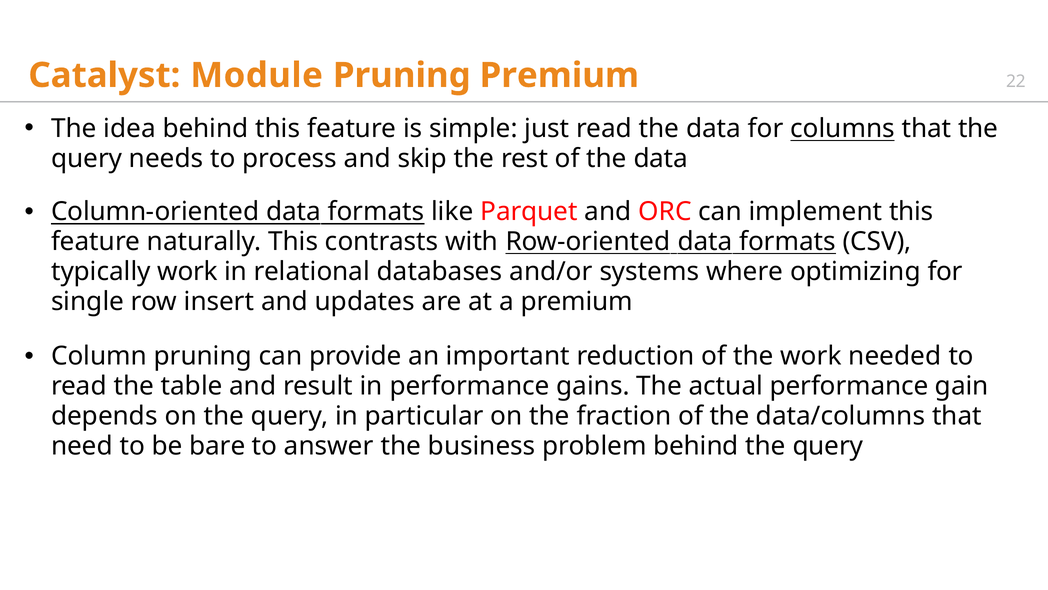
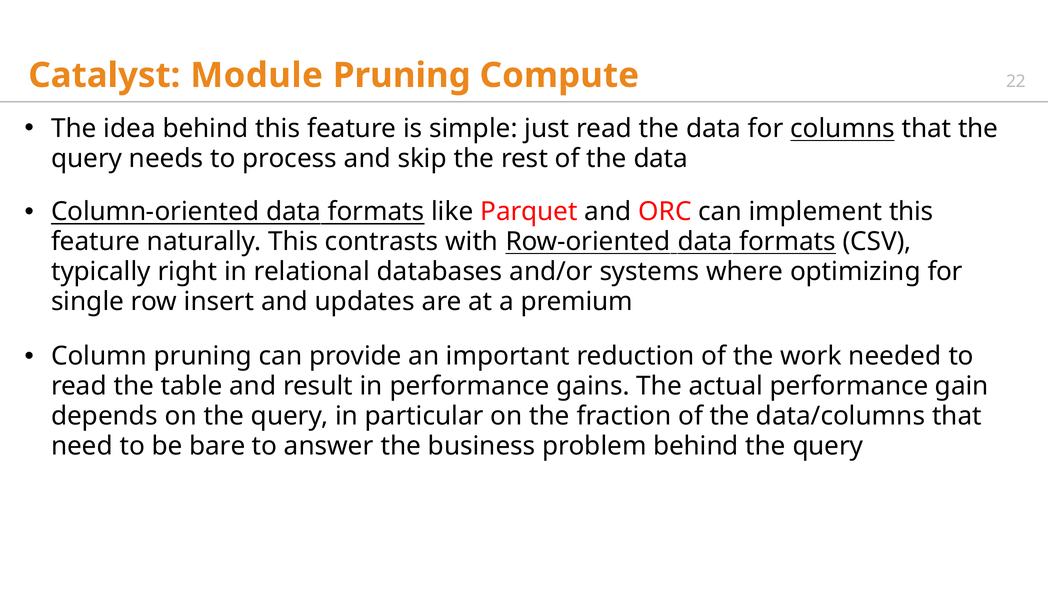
Pruning Premium: Premium -> Compute (559, 75)
typically work: work -> right (187, 271)
